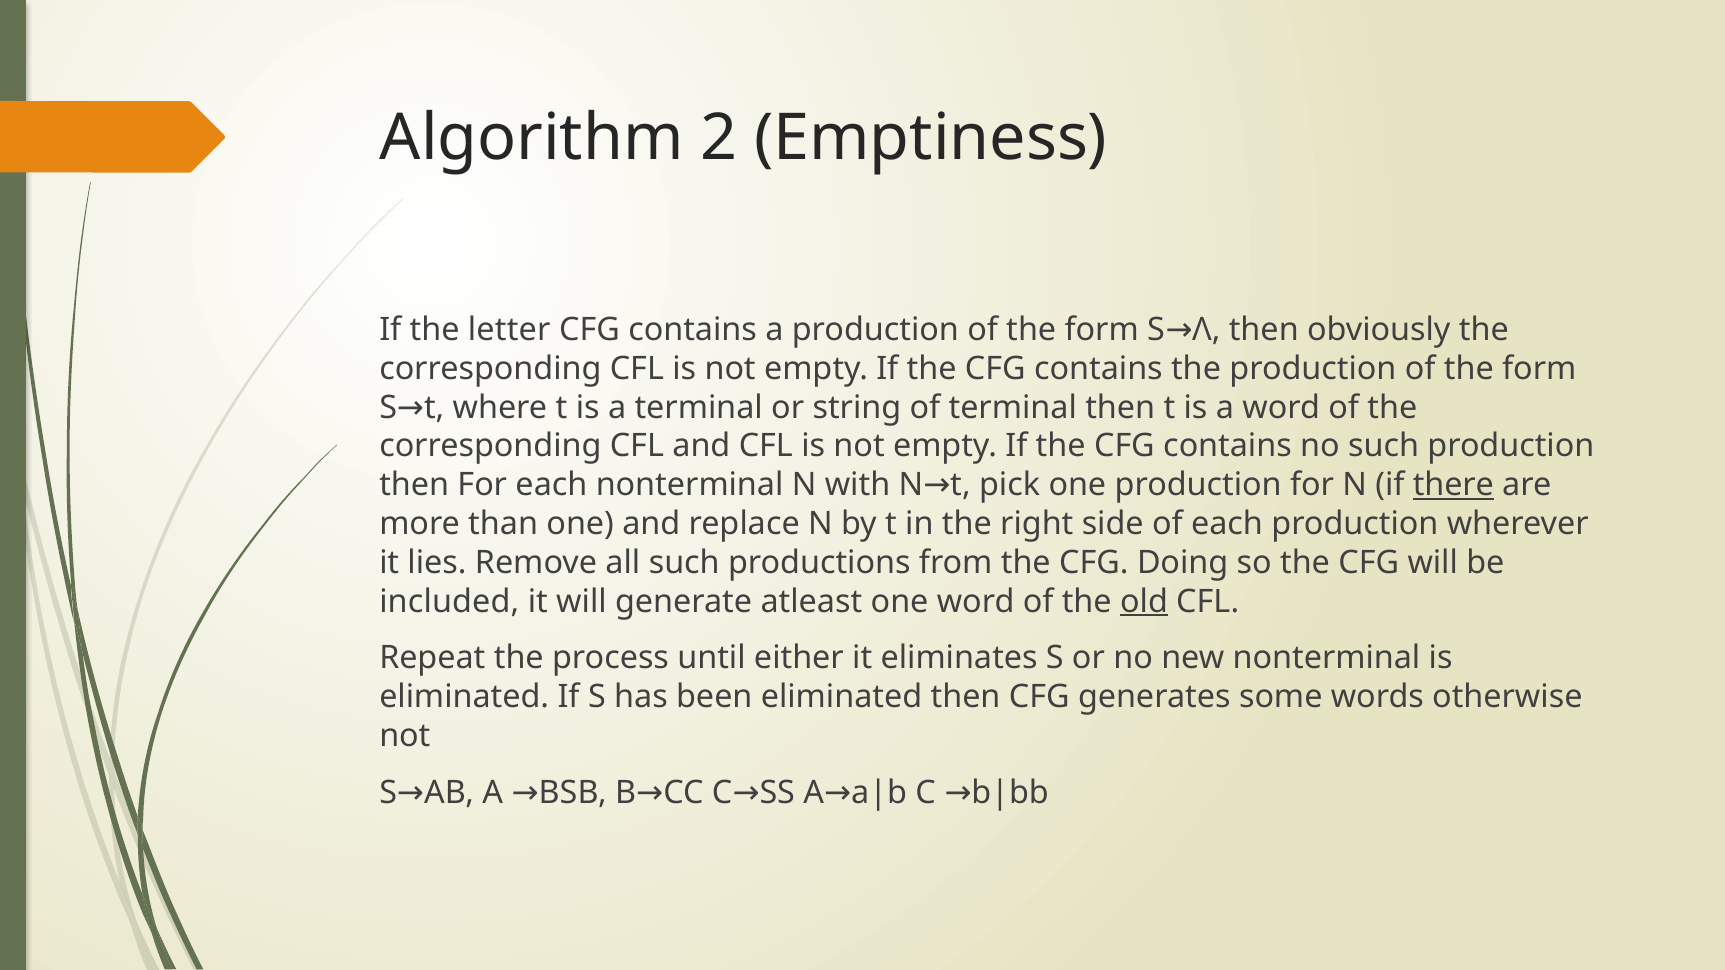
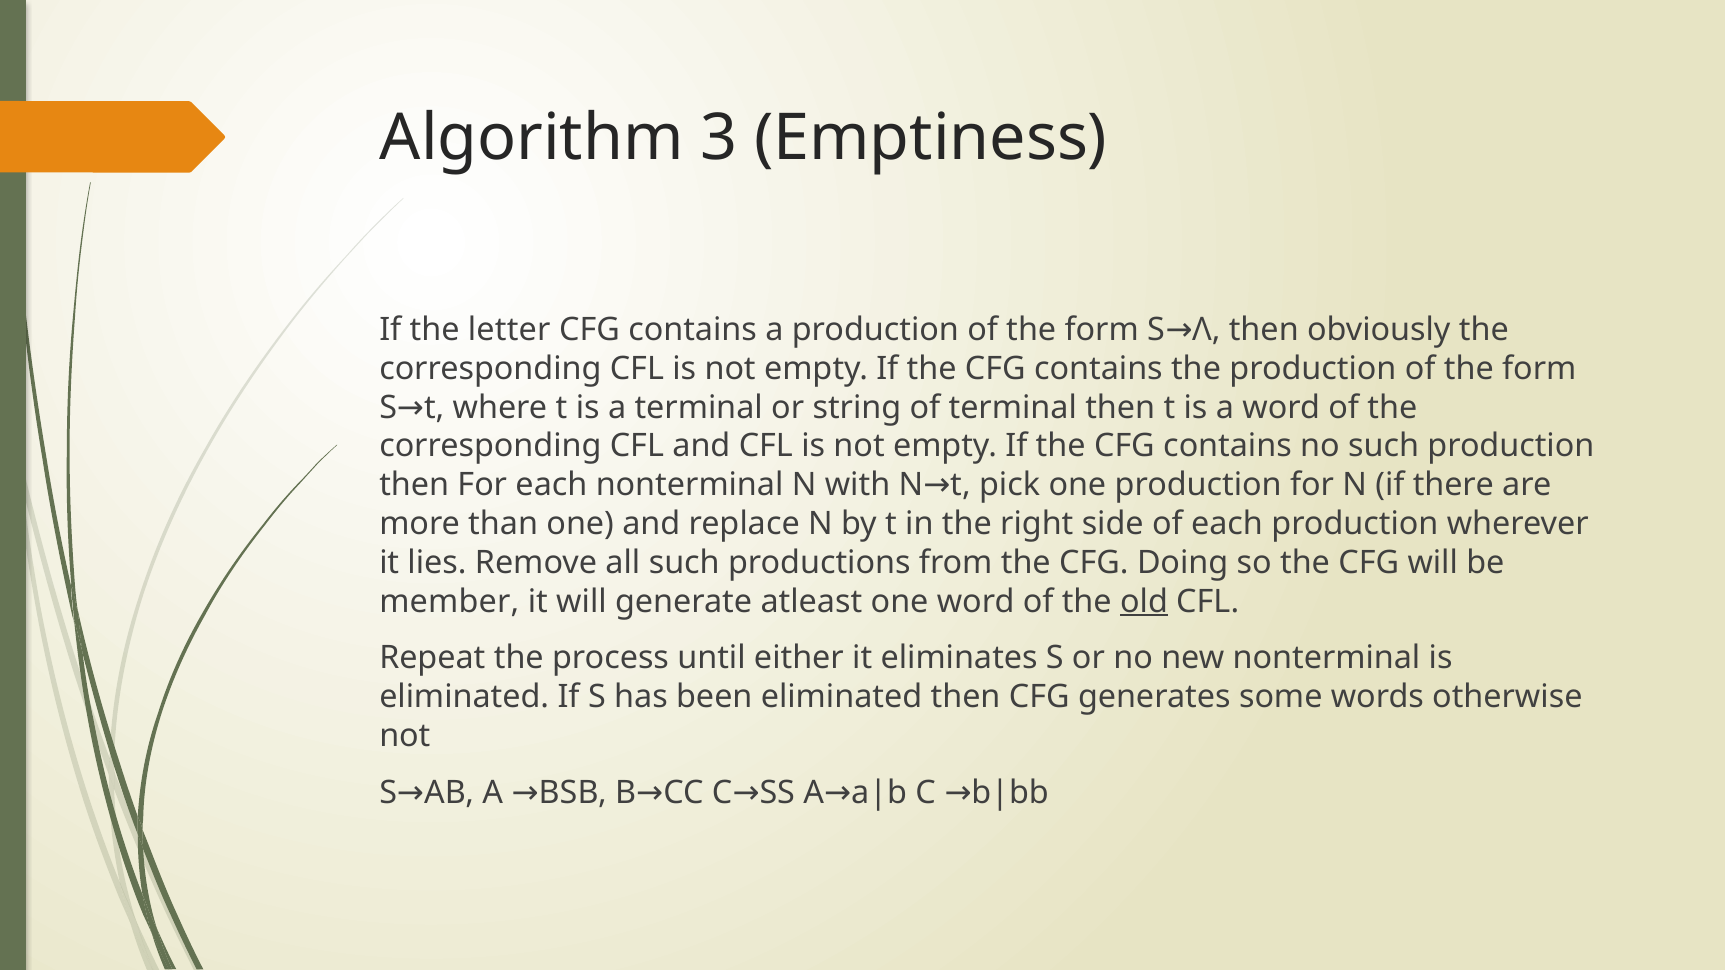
2: 2 -> 3 (719, 138)
there underline: present -> none (1453, 485)
included: included -> member (449, 602)
